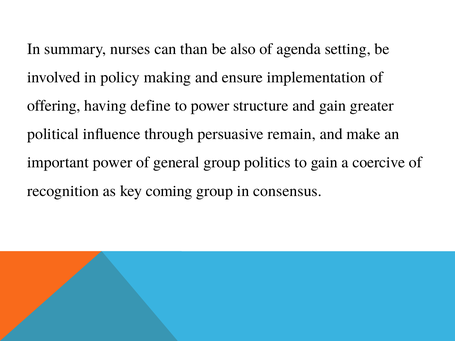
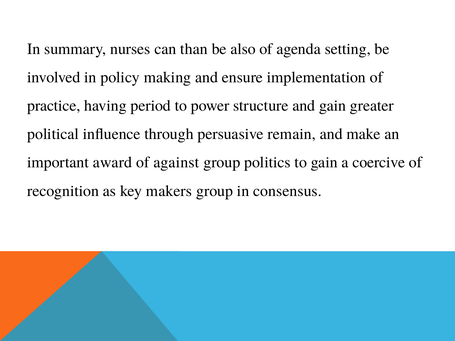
offering: offering -> practice (54, 106)
define: define -> period (151, 106)
important power: power -> award (112, 163)
general: general -> against (176, 163)
coming: coming -> makers (169, 191)
